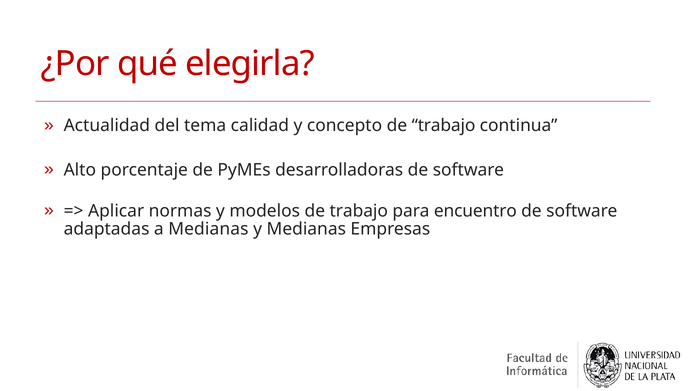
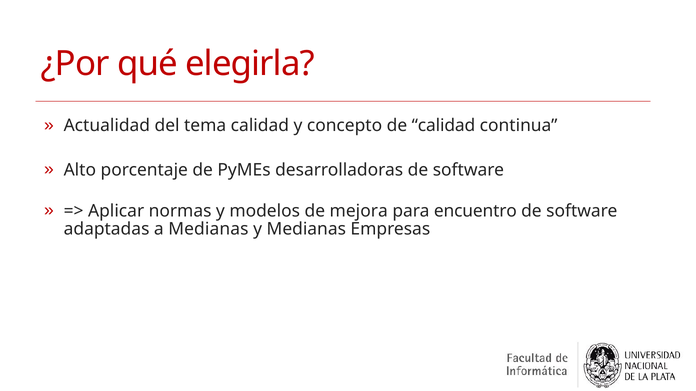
concepto de trabajo: trabajo -> calidad (444, 126)
modelos de trabajo: trabajo -> mejora (359, 211)
